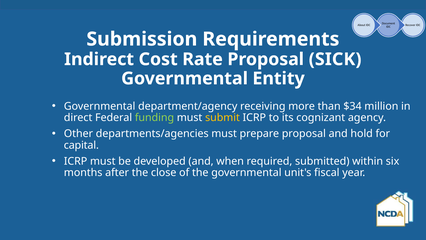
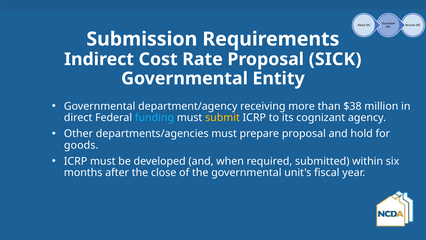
$34: $34 -> $38 (353, 106)
funding colour: light green -> light blue (154, 118)
capital: capital -> goods (81, 145)
